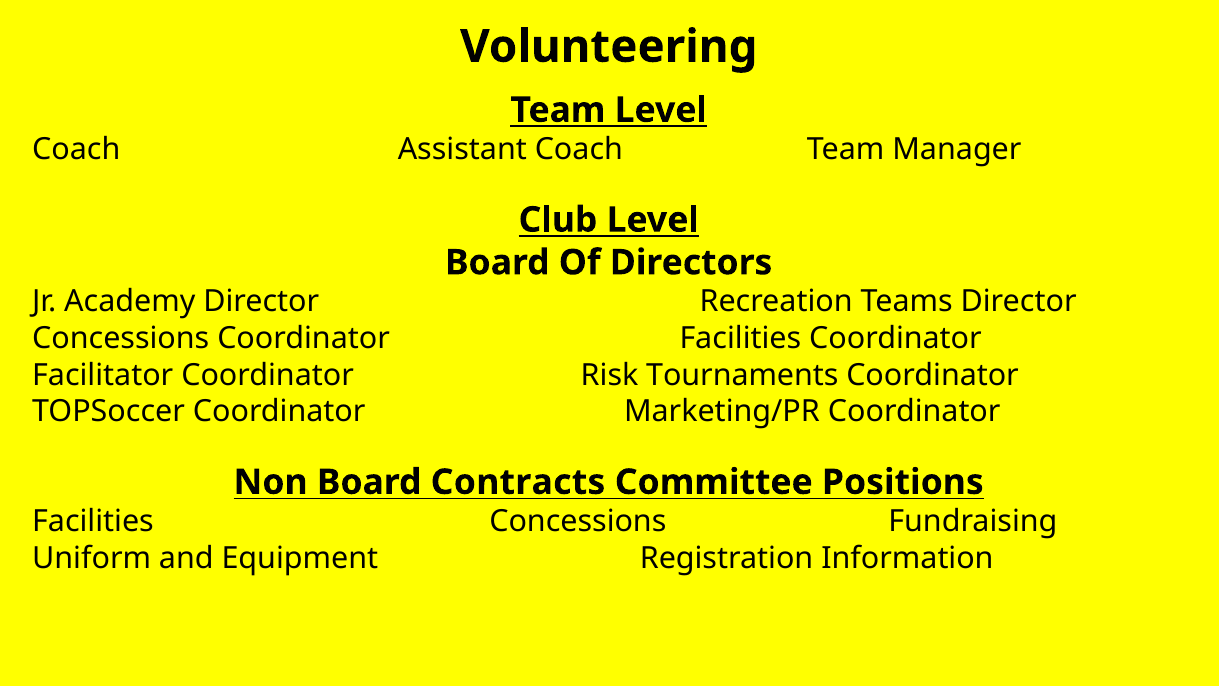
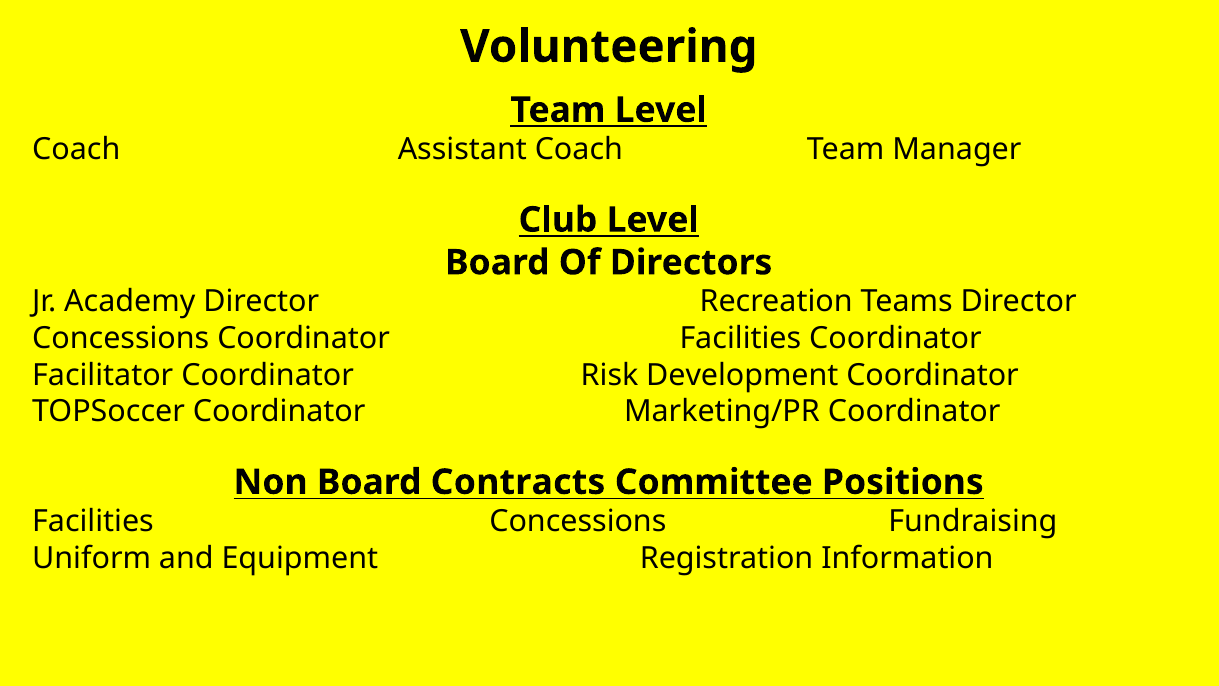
Tournaments: Tournaments -> Development (742, 375)
